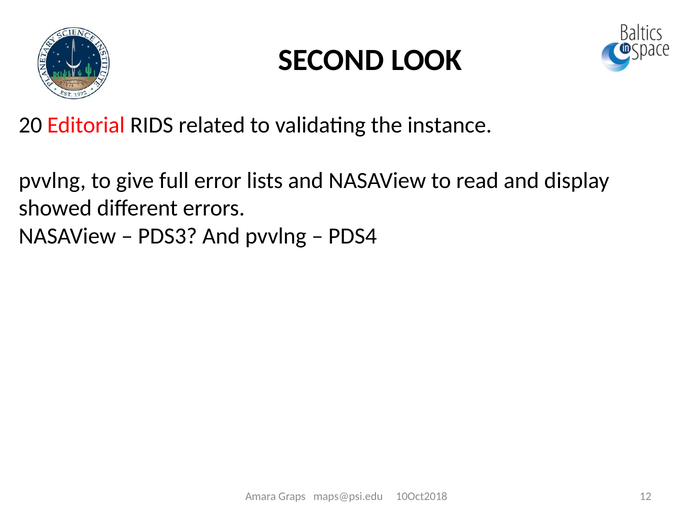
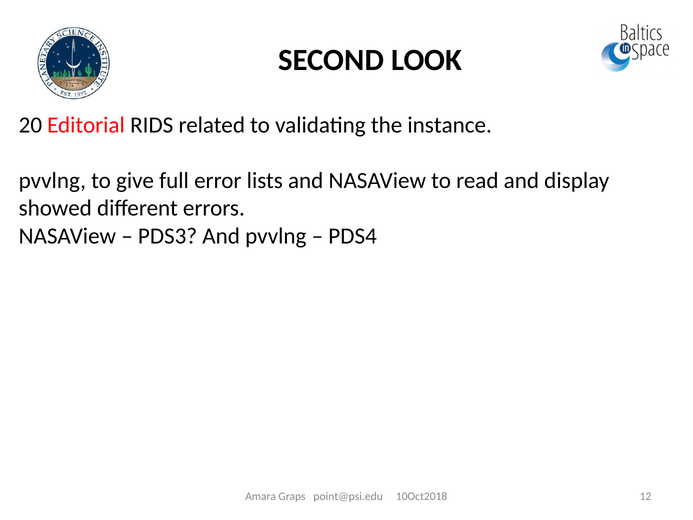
maps@psi.edu: maps@psi.edu -> point@psi.edu (348, 496)
